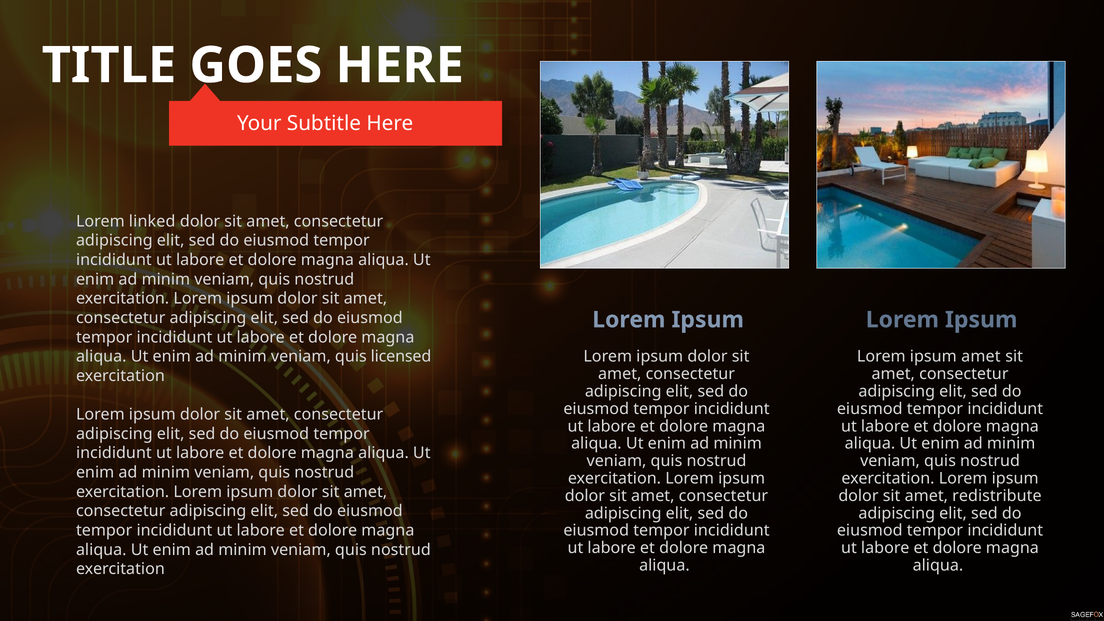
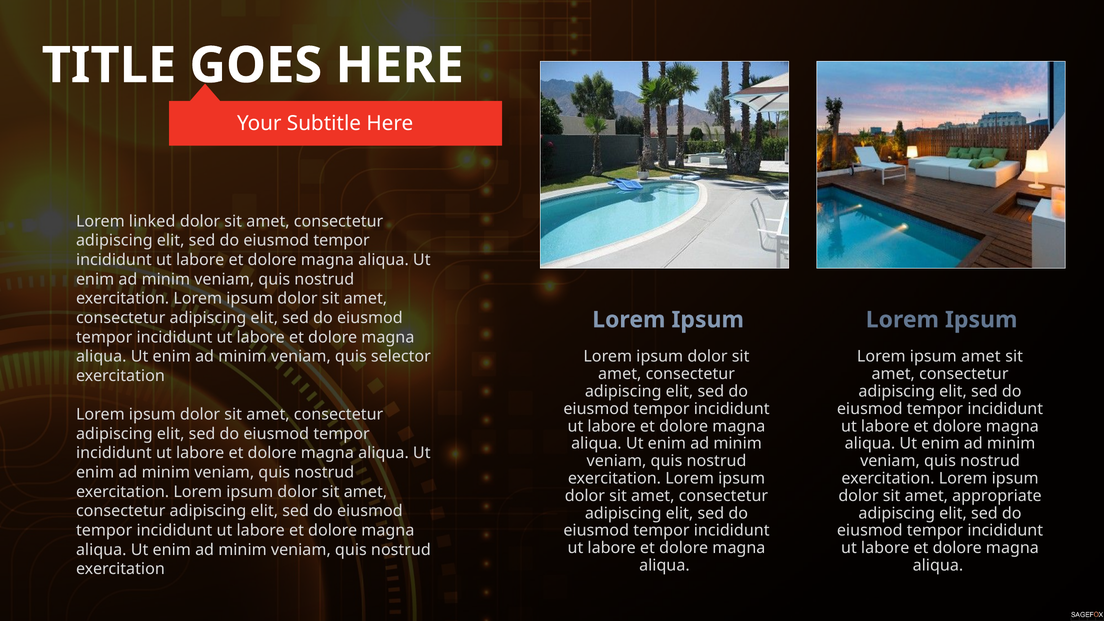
licensed: licensed -> selector (401, 357)
redistribute: redistribute -> appropriate (997, 496)
